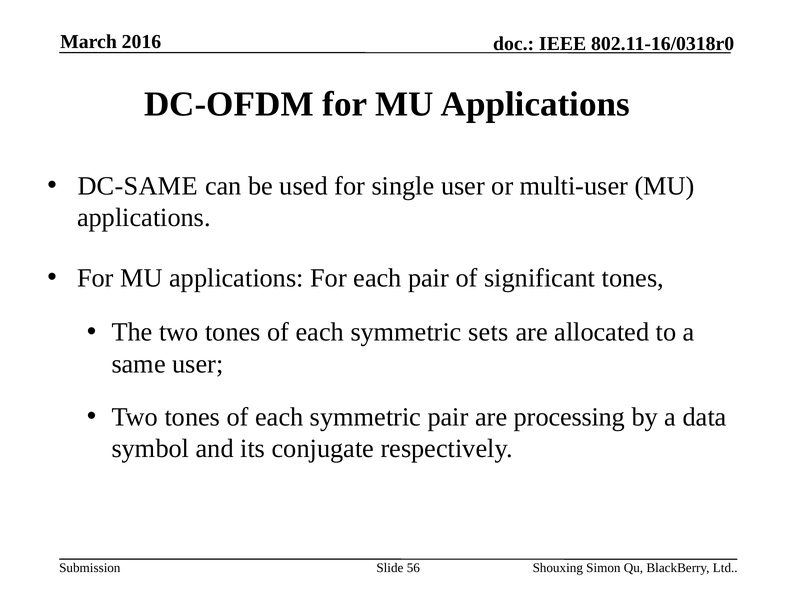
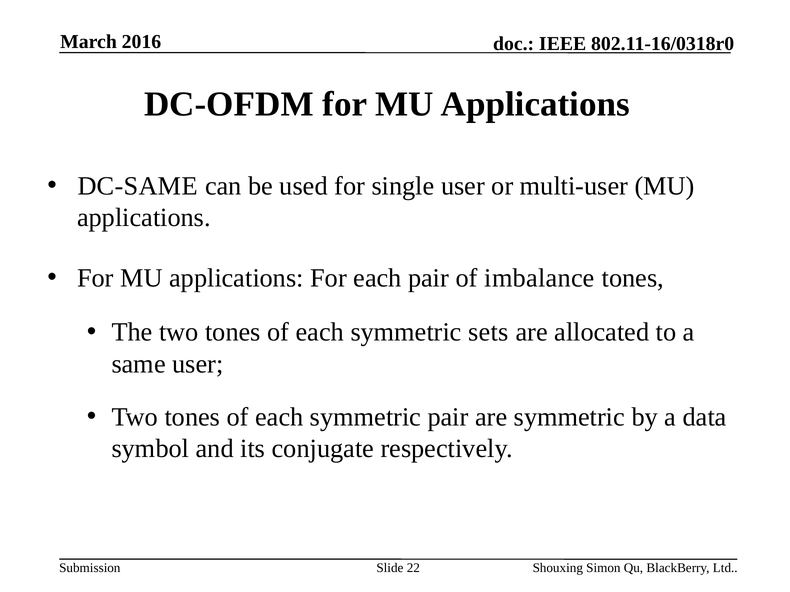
significant: significant -> imbalance (540, 278)
are processing: processing -> symmetric (569, 417)
56: 56 -> 22 (413, 568)
